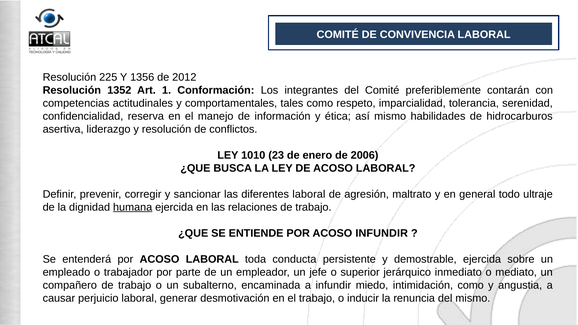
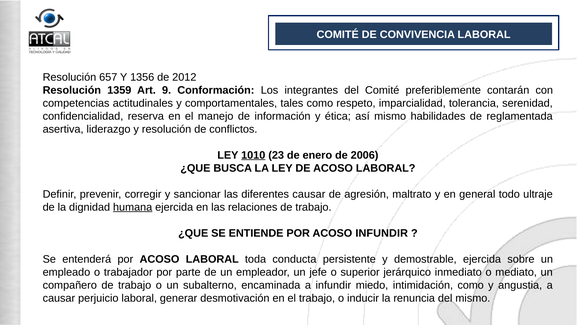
225: 225 -> 657 (108, 77)
1352: 1352 -> 1359 (119, 90)
1: 1 -> 9 (167, 90)
hidrocarburos: hidrocarburos -> reglamentada (520, 116)
1010 underline: none -> present (253, 155)
diferentes laboral: laboral -> causar (309, 194)
